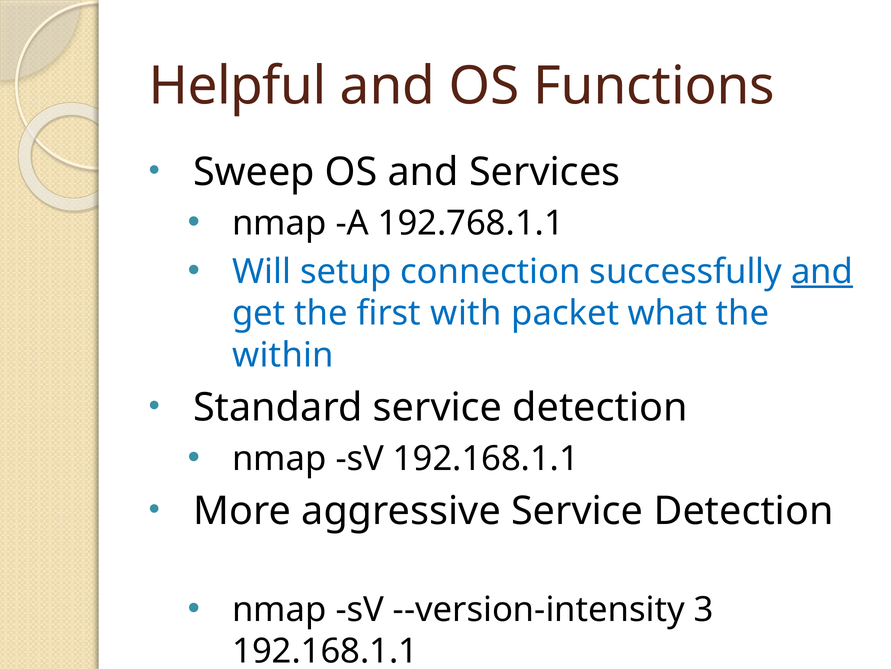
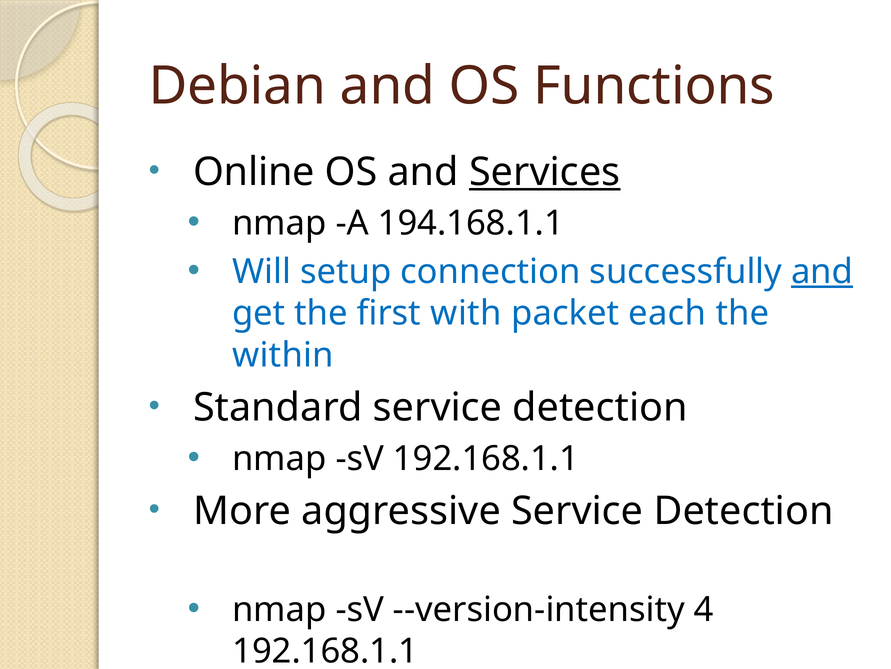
Helpful: Helpful -> Debian (237, 86)
Sweep: Sweep -> Online (254, 172)
Services underline: none -> present (545, 172)
192.768.1.1: 192.768.1.1 -> 194.168.1.1 (471, 223)
what: what -> each (667, 313)
3: 3 -> 4 (704, 609)
